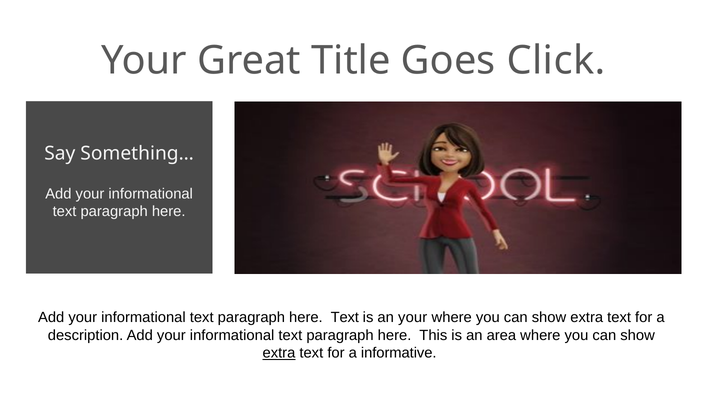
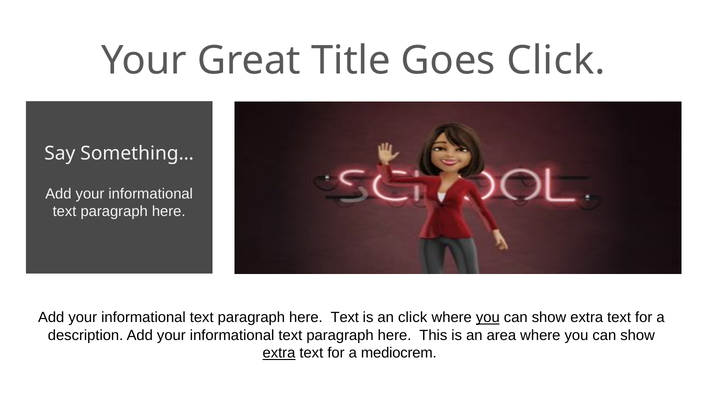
an your: your -> click (413, 318)
you underline: none -> present (488, 318)
informative: informative -> mediocrem (399, 353)
